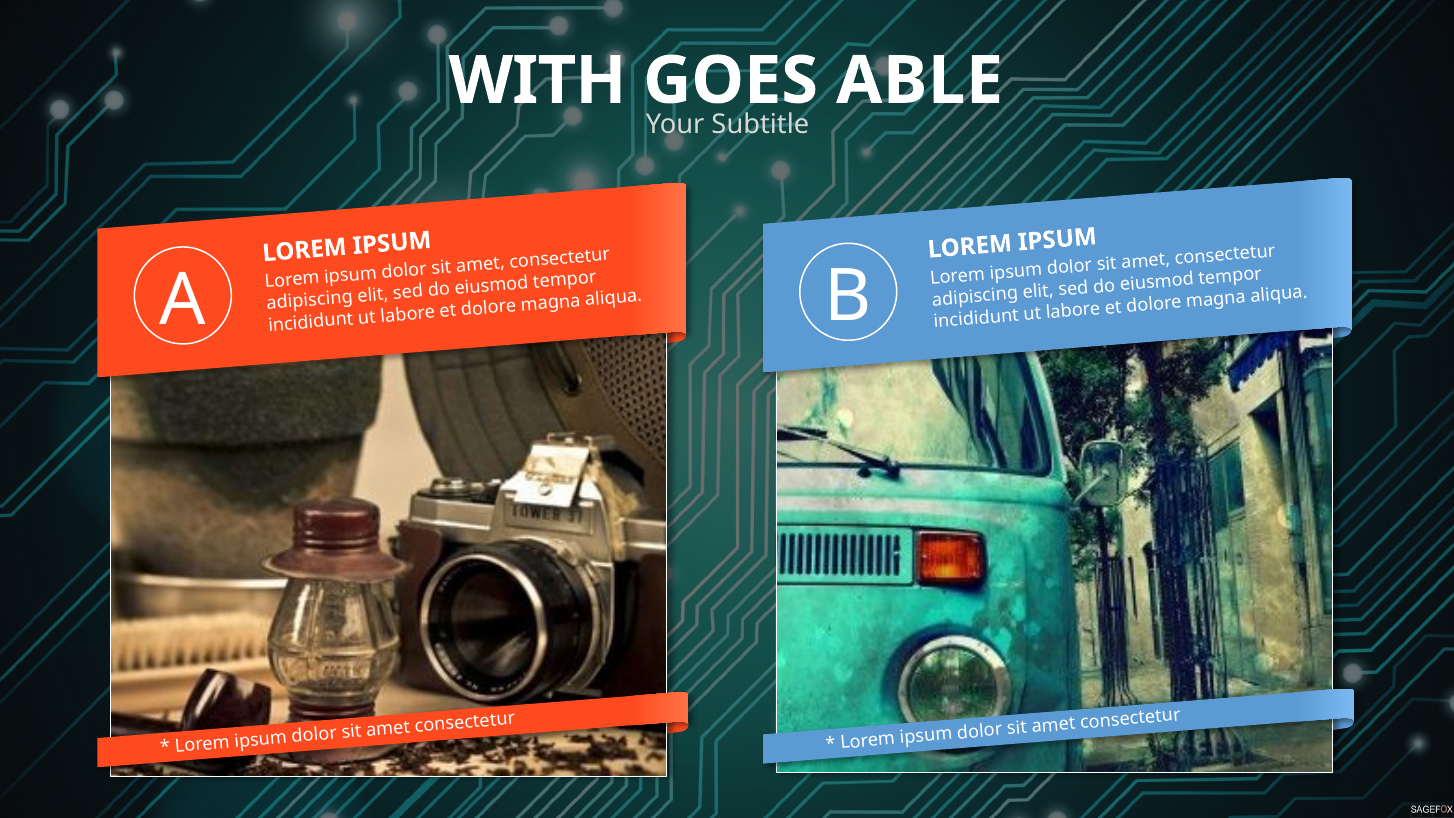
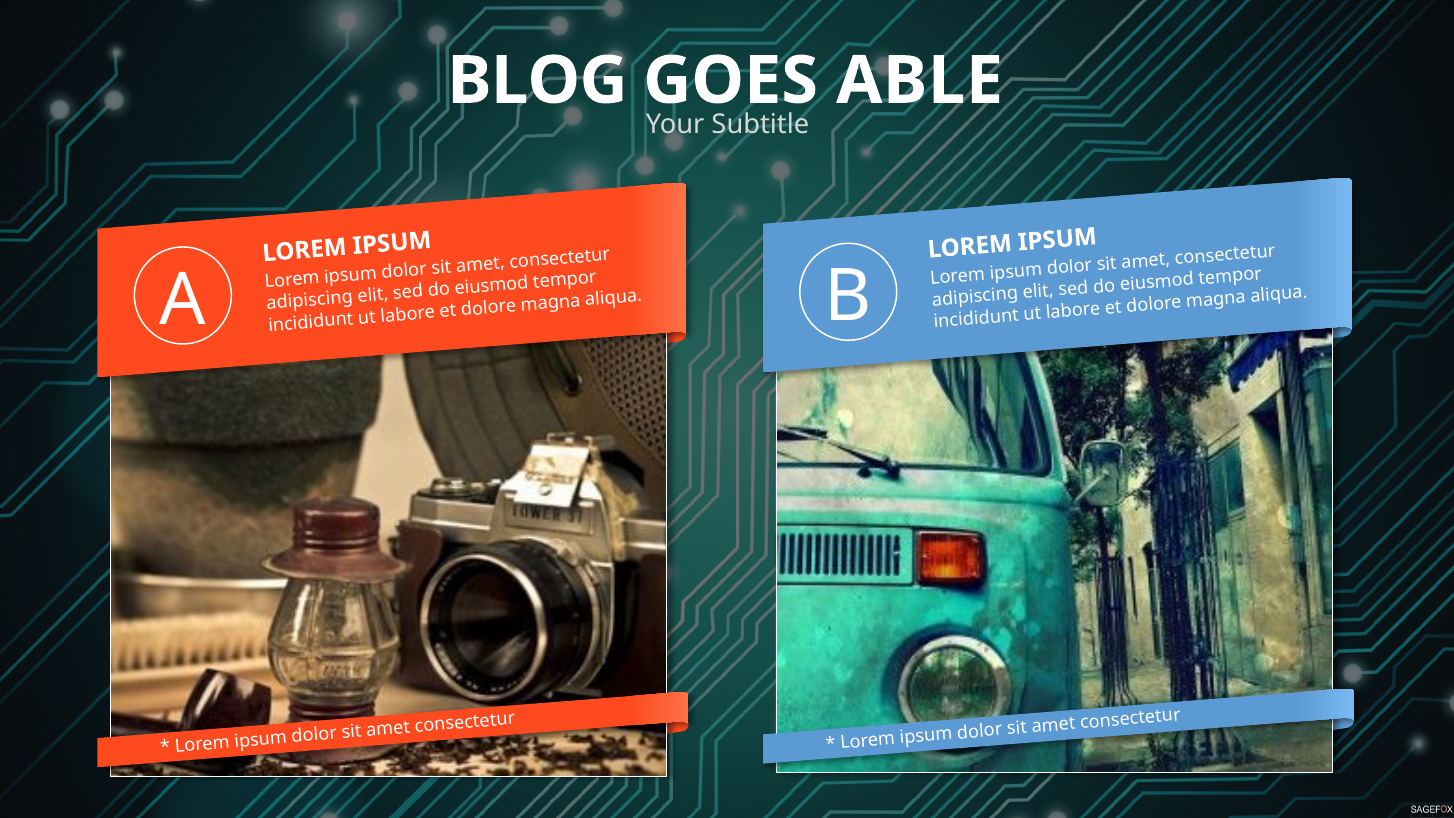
WITH: WITH -> BLOG (538, 81)
